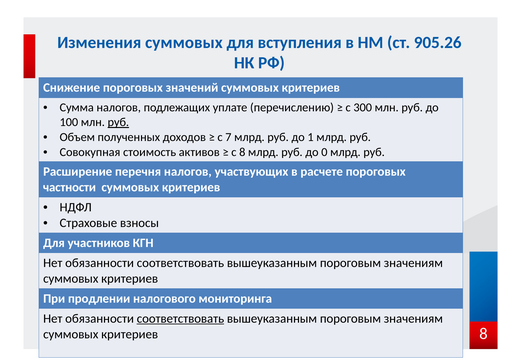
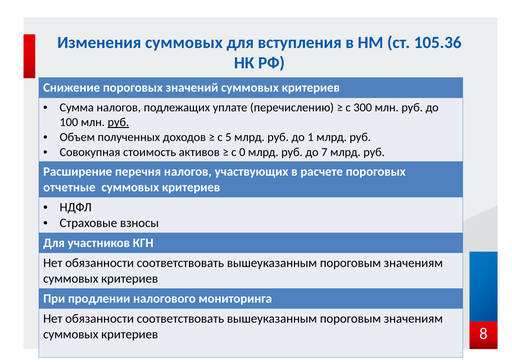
905.26: 905.26 -> 105.36 (438, 43)
7: 7 -> 5 (228, 137)
с 8: 8 -> 0 (242, 152)
0: 0 -> 7 (324, 152)
частности: частности -> отчетные (69, 187)
соответствовать underline: present -> none (180, 319)
